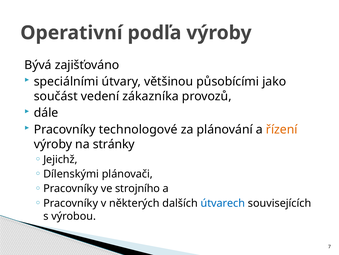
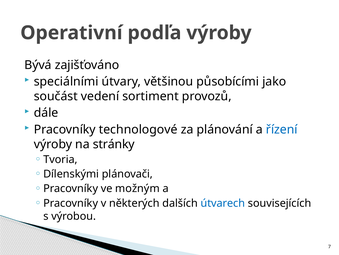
zákazníka: zákazníka -> sortiment (151, 96)
řízení colour: orange -> blue (282, 129)
Jejichž: Jejichž -> Tvoria (60, 159)
strojního: strojního -> možným (137, 188)
